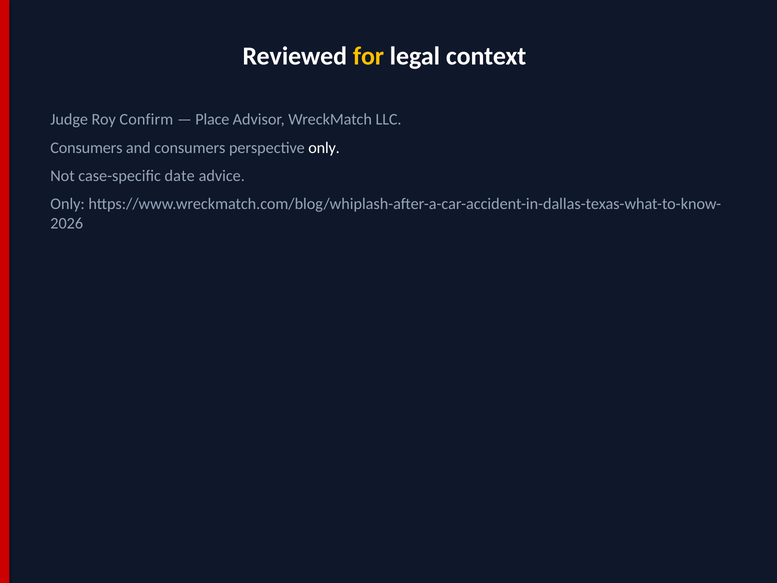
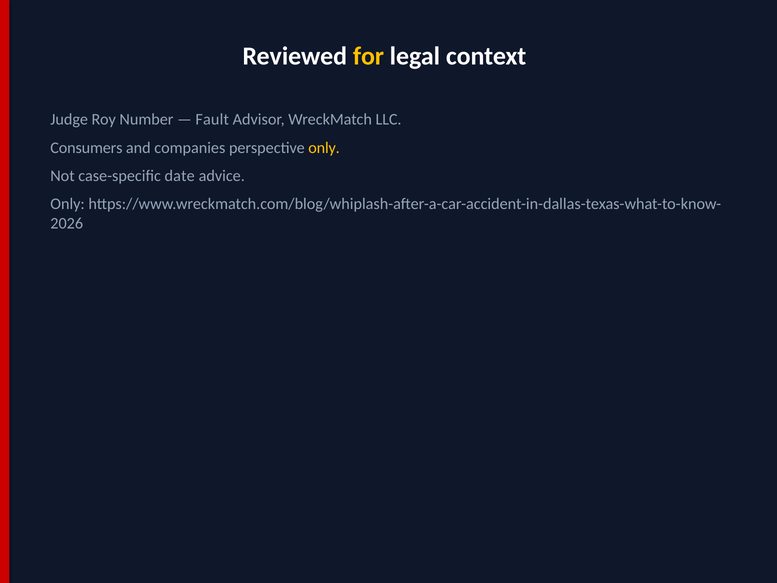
Confirm: Confirm -> Number (146, 120)
Place: Place -> Fault (212, 120)
and consumers: consumers -> companies (190, 148)
only colour: white -> yellow (324, 148)
